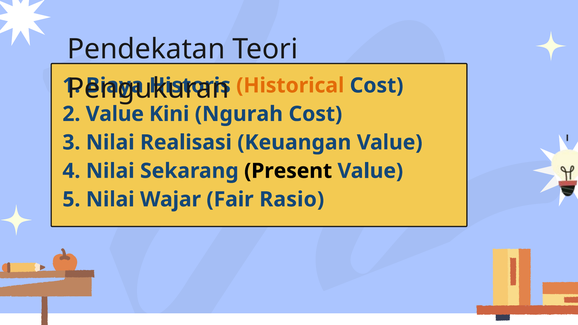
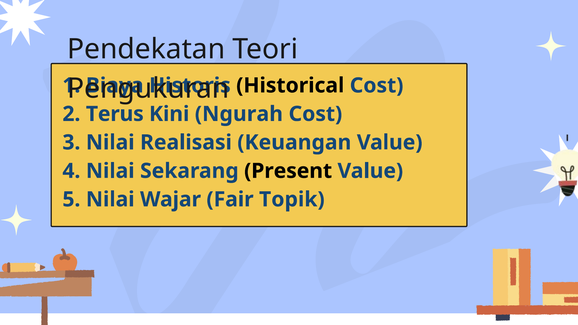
Historical colour: orange -> black (290, 86)
2 Value: Value -> Terus (115, 114)
Rasio: Rasio -> Topik (292, 199)
